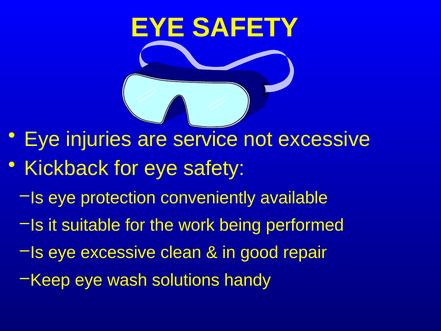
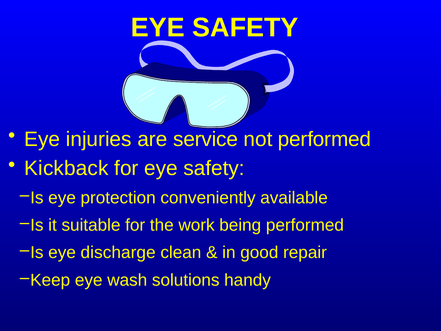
not excessive: excessive -> performed (325, 139)
eye excessive: excessive -> discharge (118, 252)
